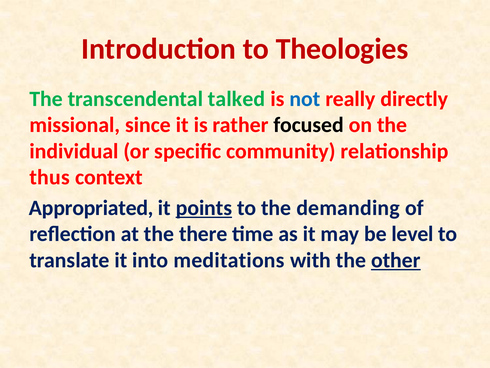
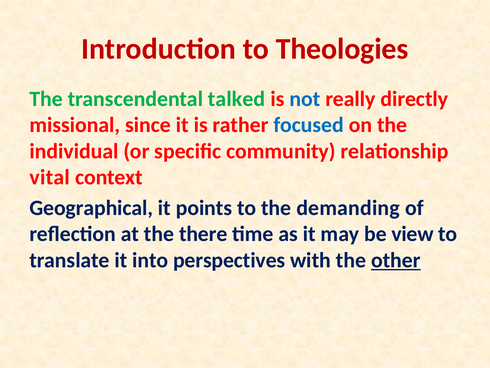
focused colour: black -> blue (309, 125)
thus: thus -> vital (50, 177)
Appropriated: Appropriated -> Geographical (91, 208)
points underline: present -> none (204, 208)
level: level -> view (413, 234)
meditations: meditations -> perspectives (229, 260)
